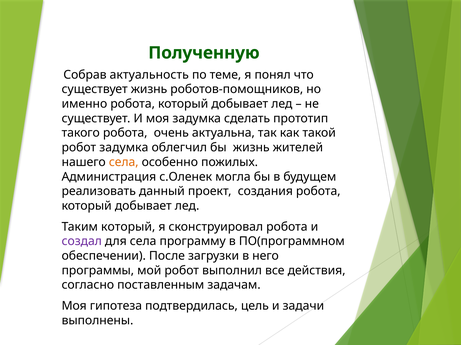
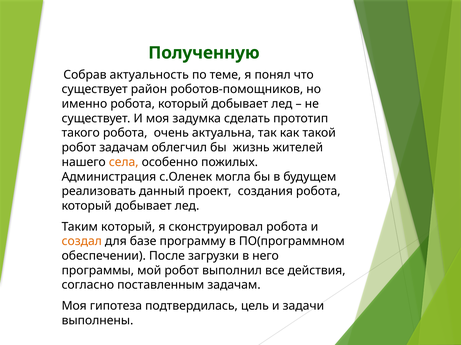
существует жизнь: жизнь -> район (149, 89)
робот задумка: задумка -> задачам (124, 148)
создал colour: purple -> orange (82, 242)
для села: села -> базе (143, 242)
